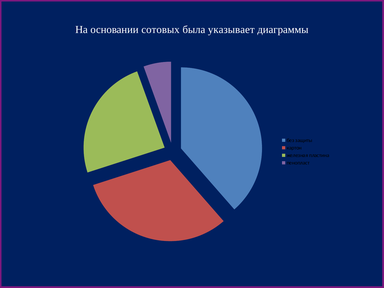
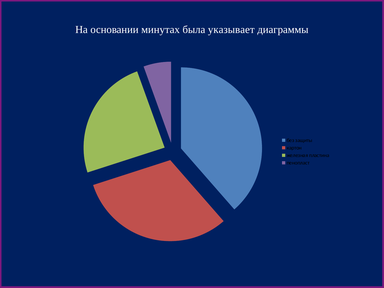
сотовых: сотовых -> минутах (161, 30)
